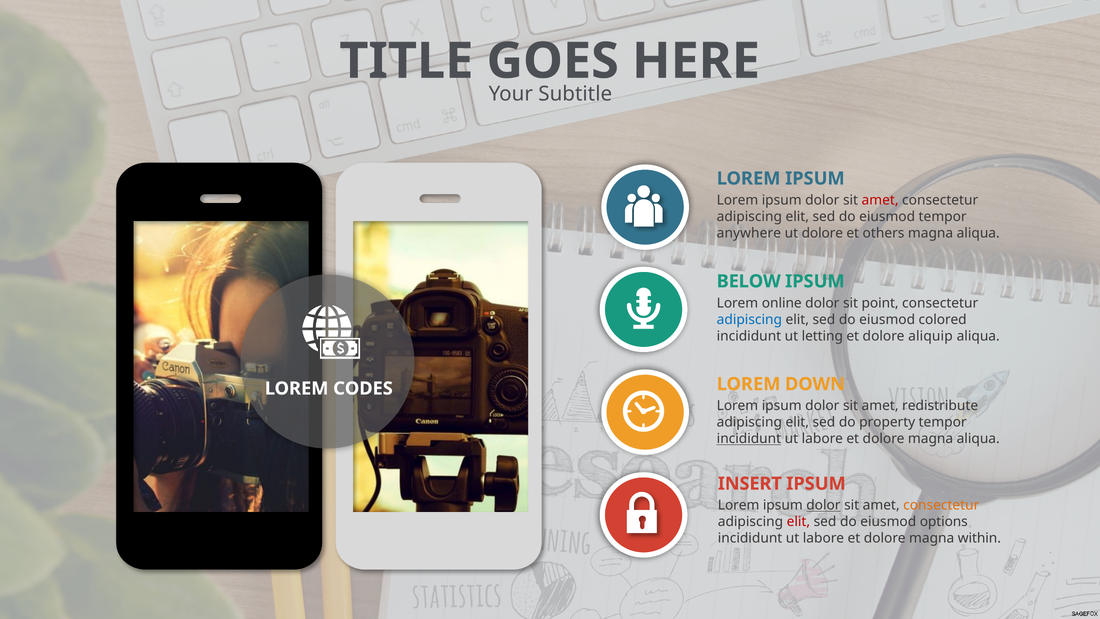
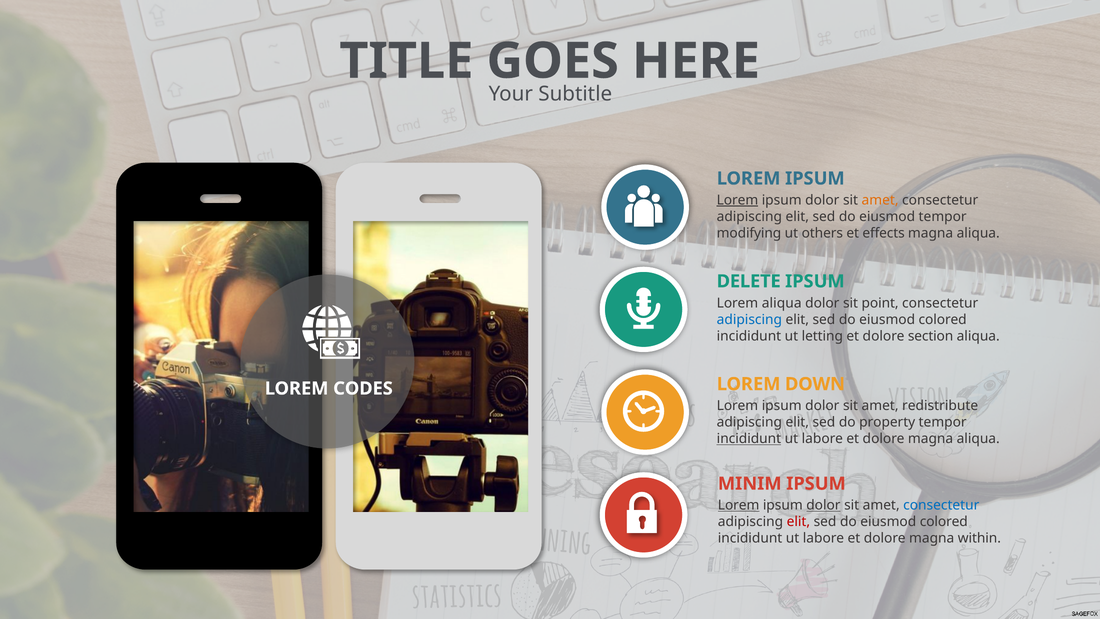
Lorem underline: none -> present (737, 200)
amet colour: red -> orange (880, 200)
anywhere: anywhere -> modifying (749, 233)
ut dolore: dolore -> others (822, 233)
others: others -> effects (884, 233)
BELOW: BELOW -> DELETE (749, 281)
Lorem online: online -> aliqua (782, 303)
aliquip: aliquip -> section (931, 336)
INSERT: INSERT -> MINIM (750, 483)
Lorem underline: none -> present (739, 505)
consectetur colour: orange -> blue (941, 505)
options: options -> colored (944, 522)
